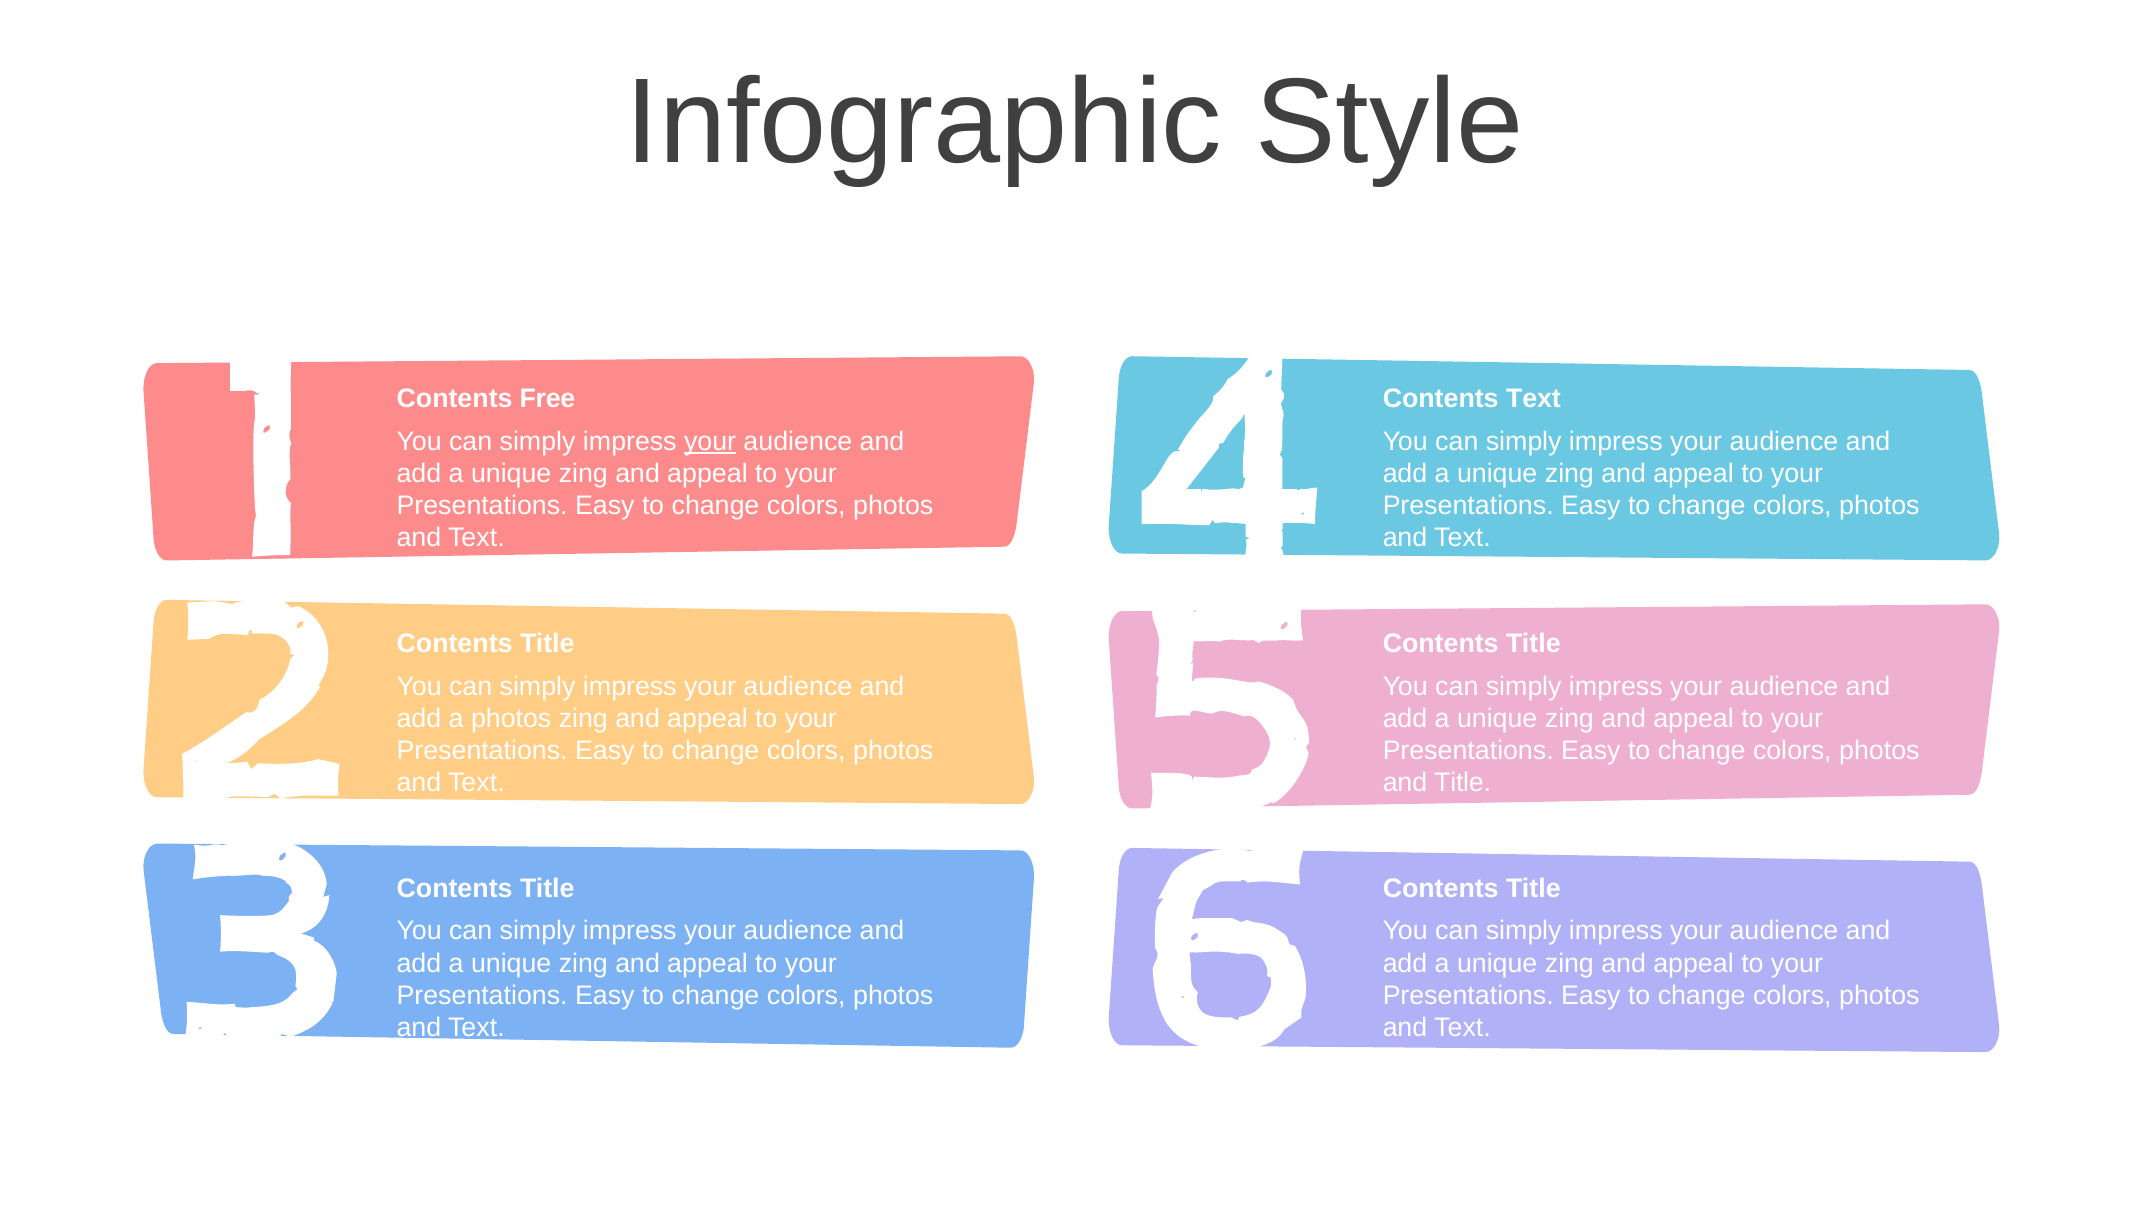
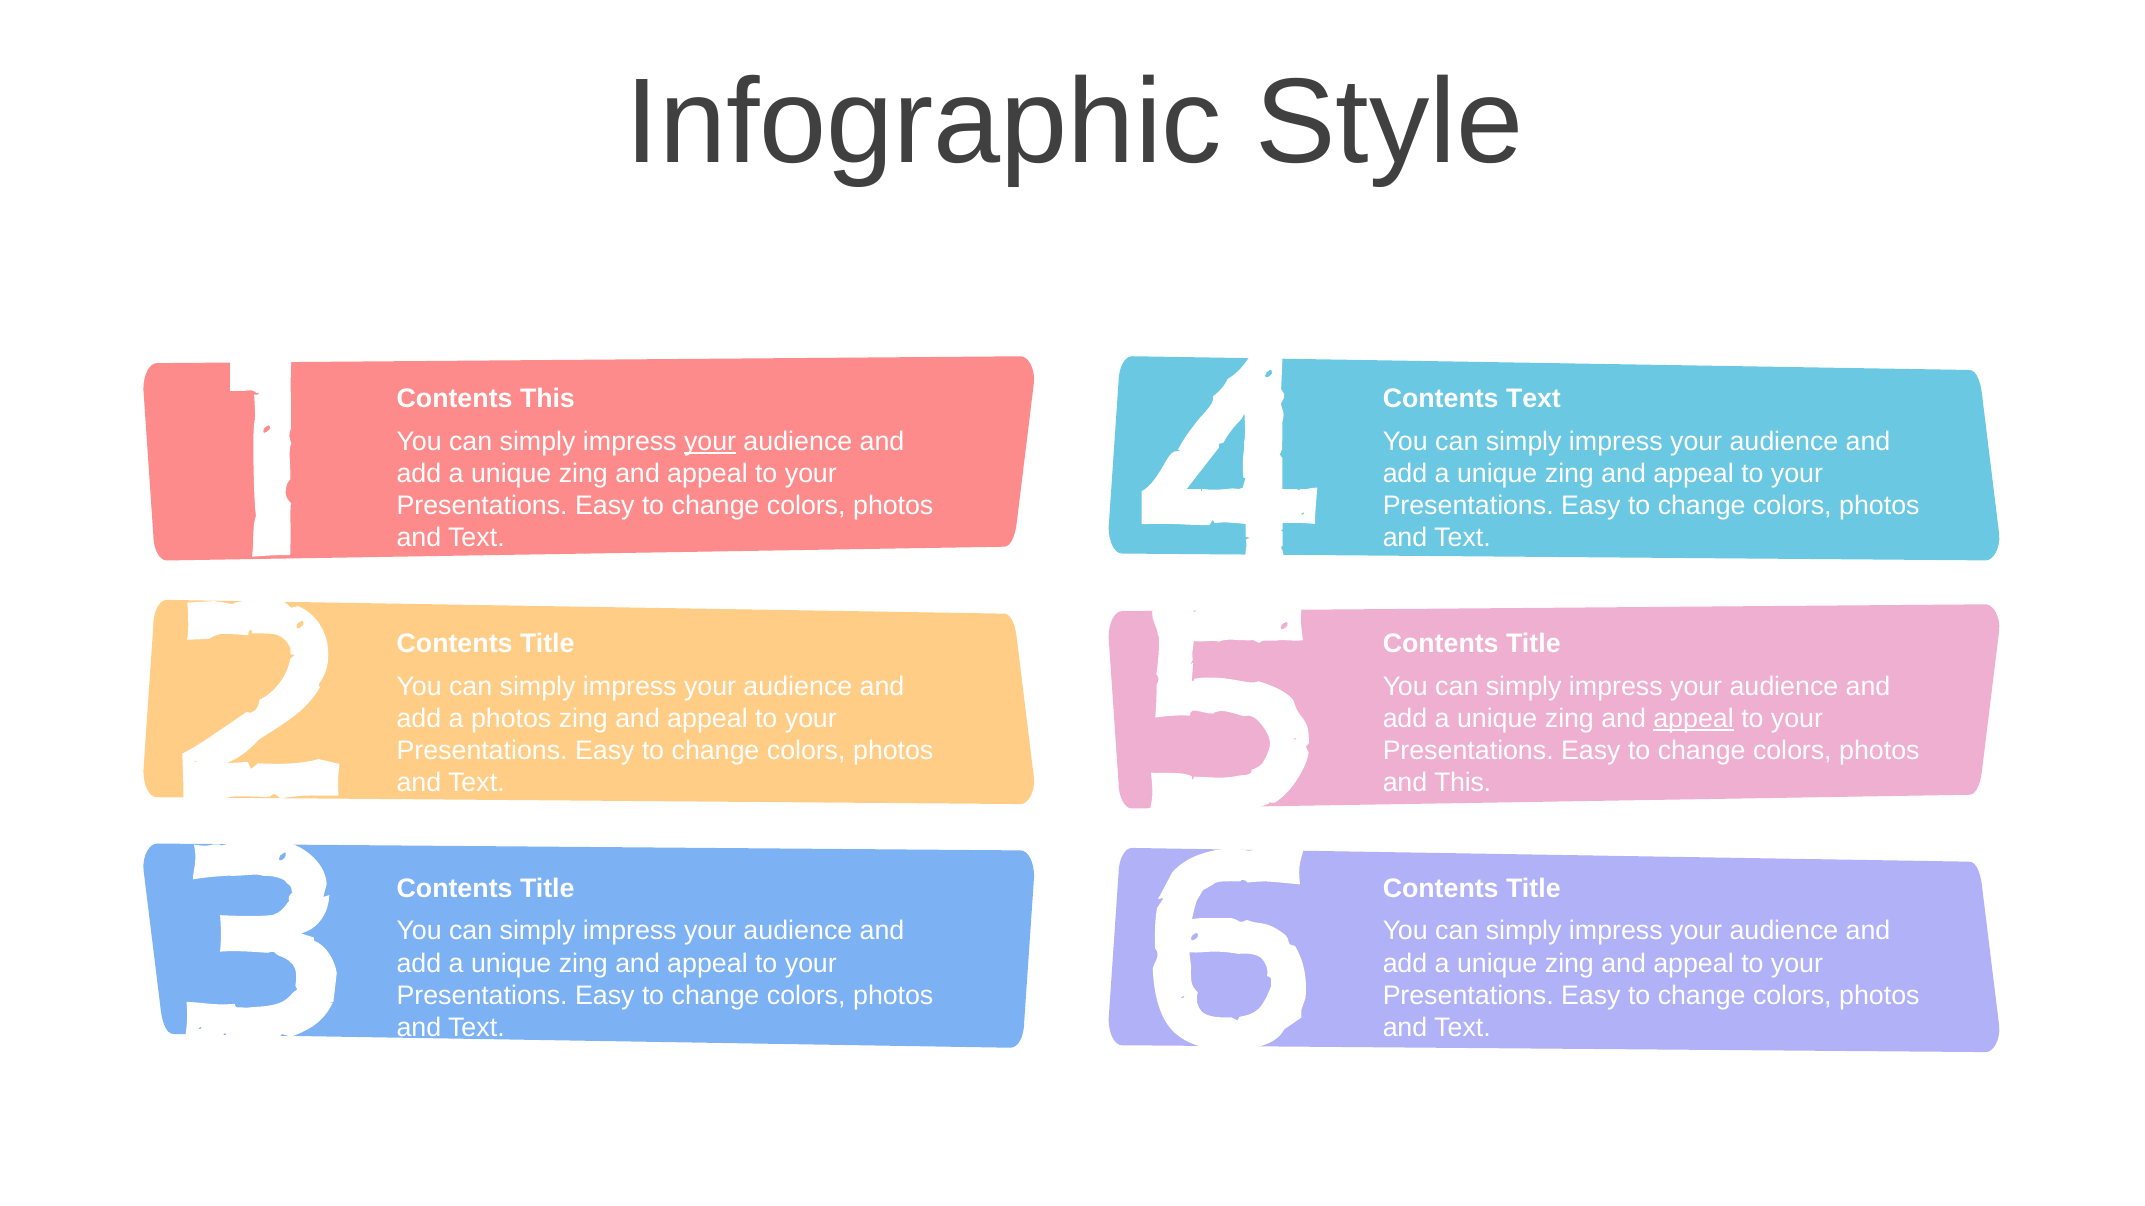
Contents Free: Free -> This (547, 399)
appeal underline: none -> present (1694, 719)
and Title: Title -> This (1463, 783)
